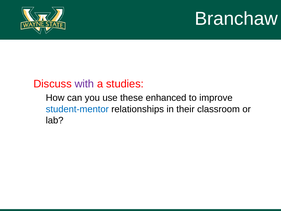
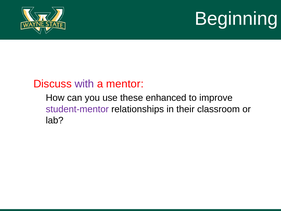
Branchaw: Branchaw -> Beginning (236, 19)
studies: studies -> mentor (125, 84)
student-mentor colour: blue -> purple (77, 109)
